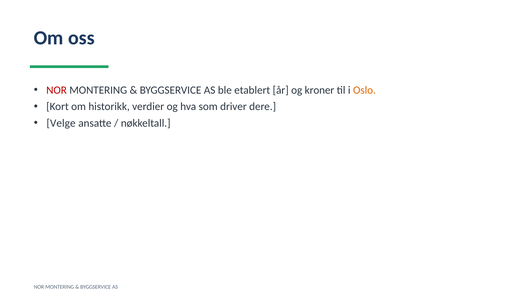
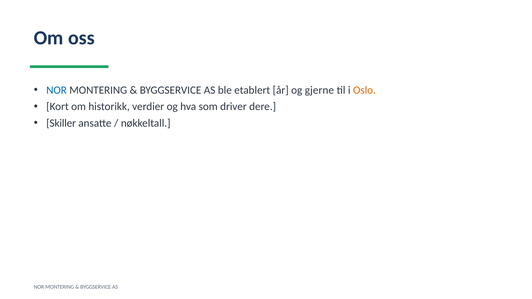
NOR colour: red -> blue (57, 90)
kroner: kroner -> gjerne (319, 90)
Velge: Velge -> Skiller (61, 123)
